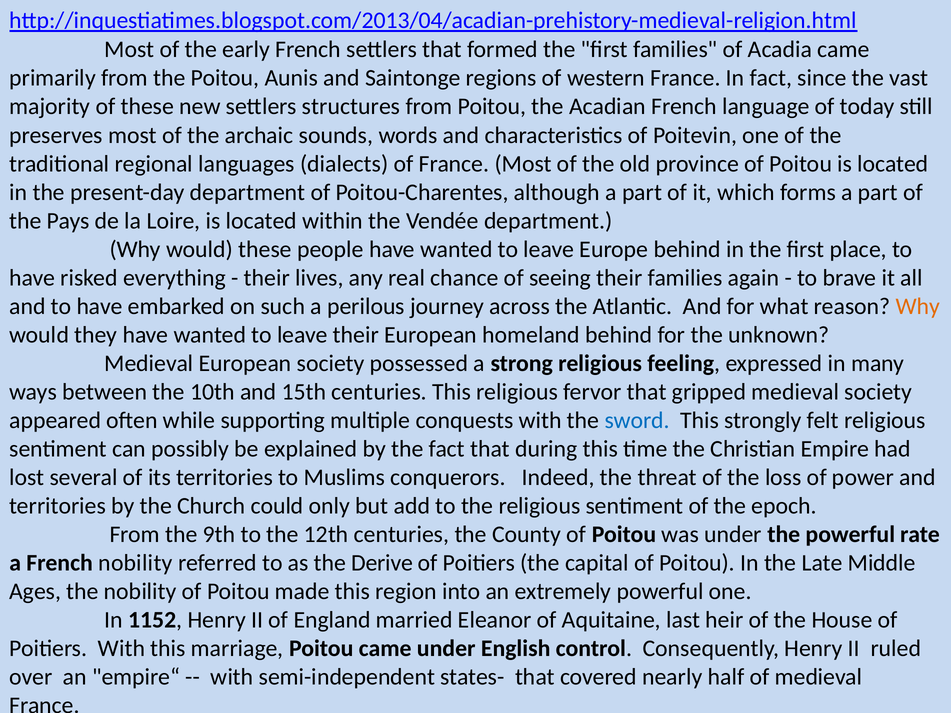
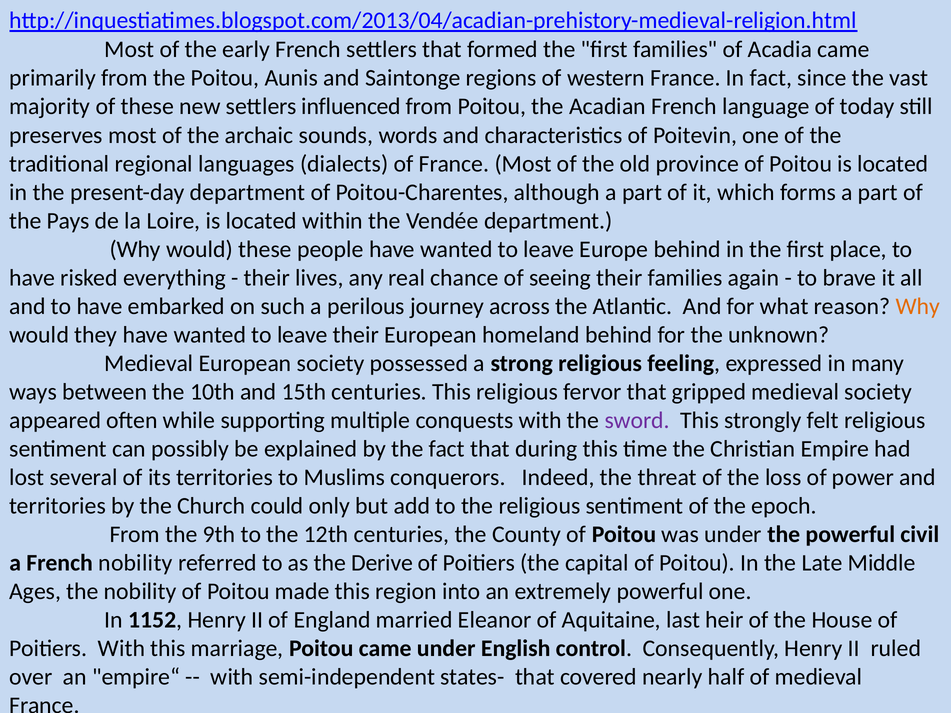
structures: structures -> influenced (351, 107)
sword colour: blue -> purple (637, 421)
powerful rate: rate -> civil (920, 535)
